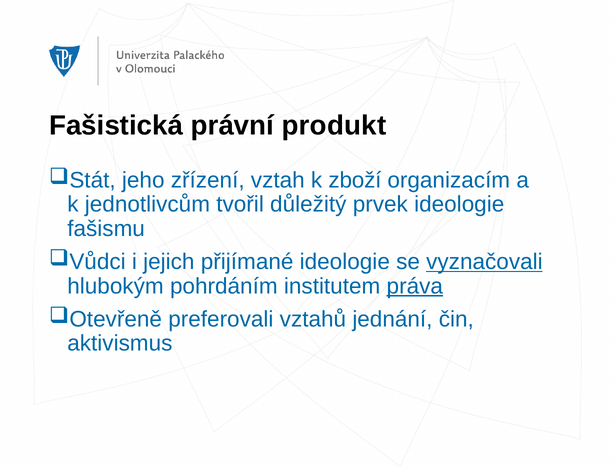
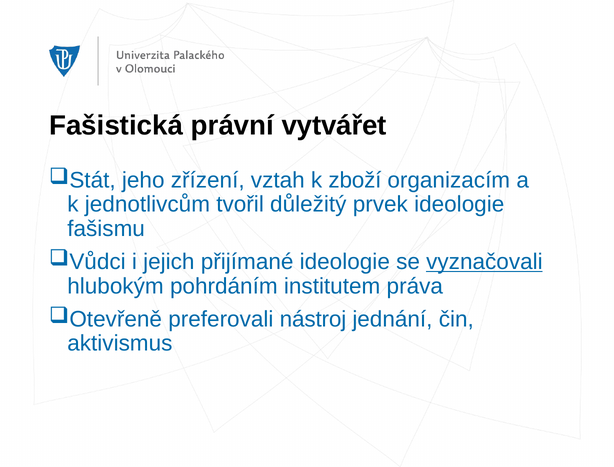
produkt: produkt -> vytvářet (334, 125)
práva underline: present -> none (415, 286)
vztahů: vztahů -> nástroj (313, 319)
